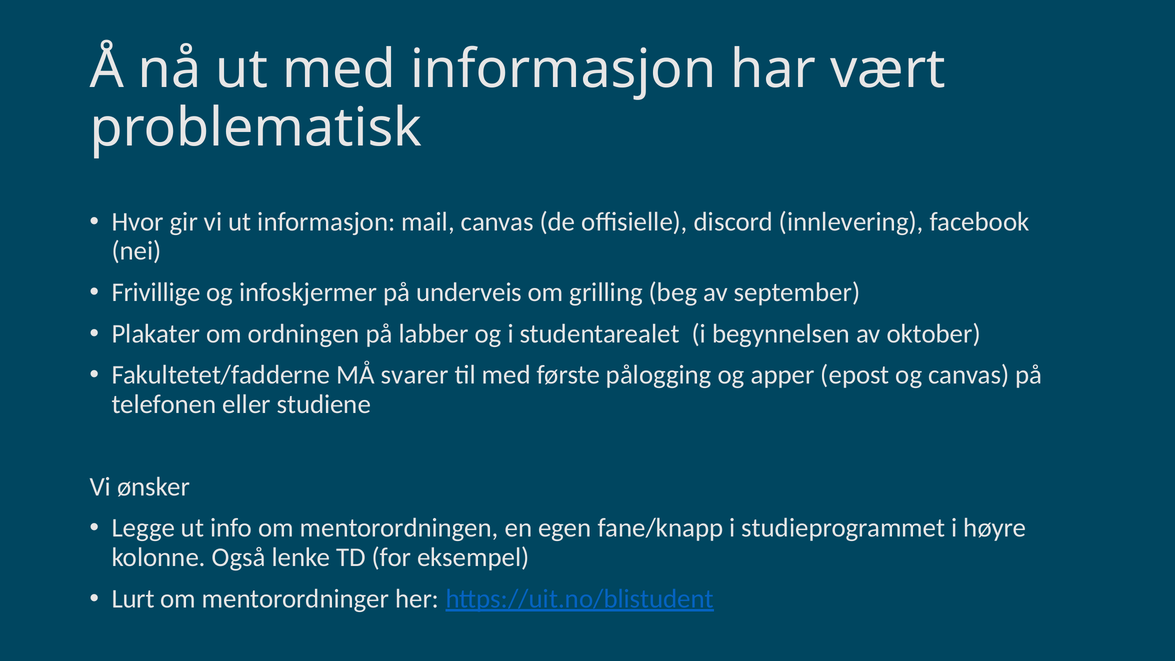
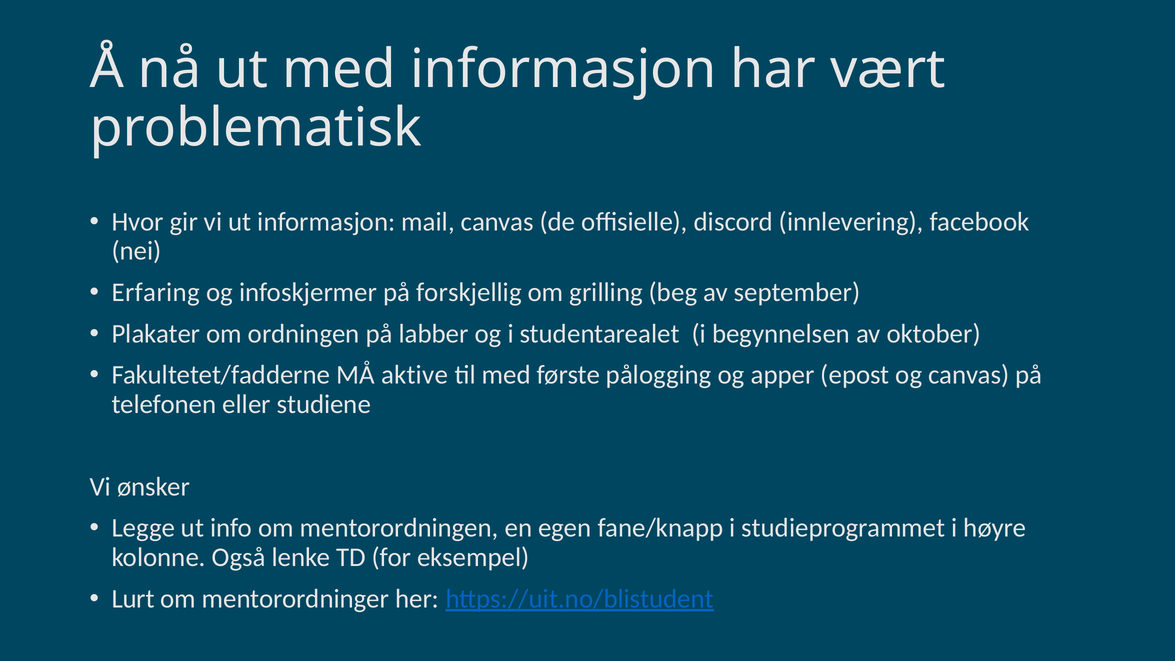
Frivillige: Frivillige -> Erfaring (156, 292)
underveis: underveis -> forskjellig (469, 292)
svarer: svarer -> aktive (415, 375)
